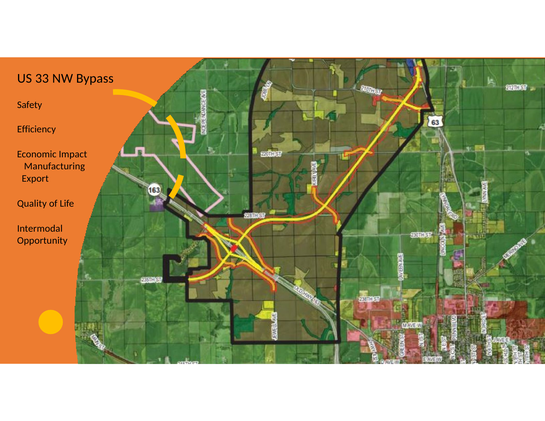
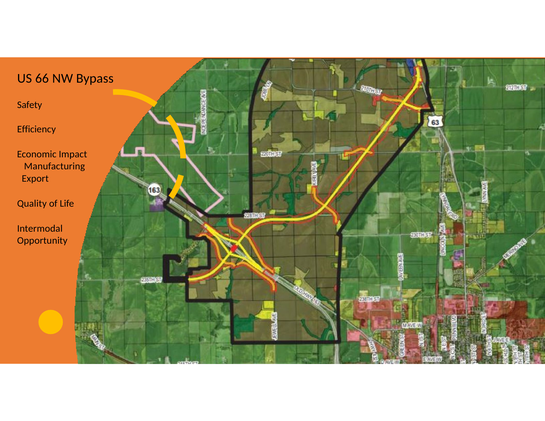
33: 33 -> 66 (42, 78)
